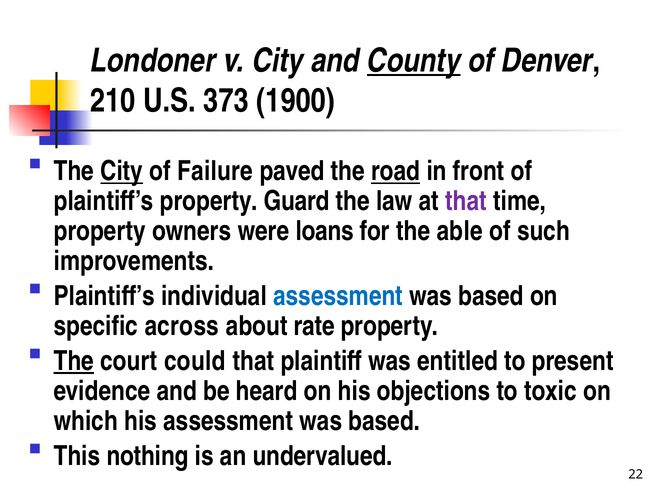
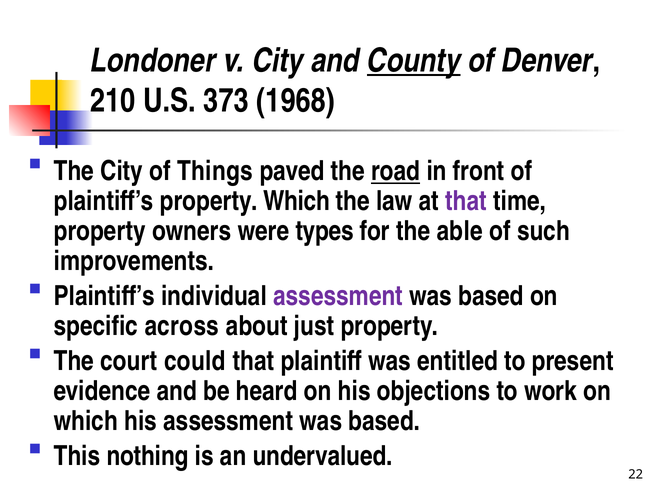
1900: 1900 -> 1968 (296, 101)
City underline: present -> none (122, 171)
Failure: Failure -> Things (215, 171)
property Guard: Guard -> Which (297, 201)
loans: loans -> types (325, 231)
assessment colour: blue -> purple (338, 296)
rate: rate -> just (314, 326)
The underline: present -> none (74, 361)
toxic: toxic -> work (550, 391)
